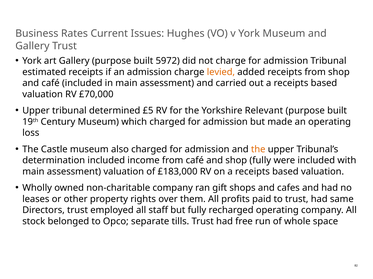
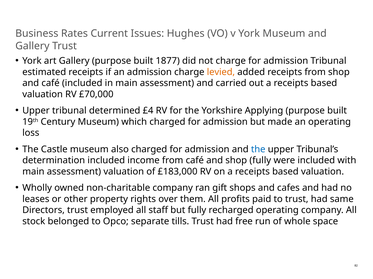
5972: 5972 -> 1877 (168, 61)
£5: £5 -> £4 (148, 111)
Relevant: Relevant -> Applying (264, 111)
the colour: orange -> blue (258, 150)
